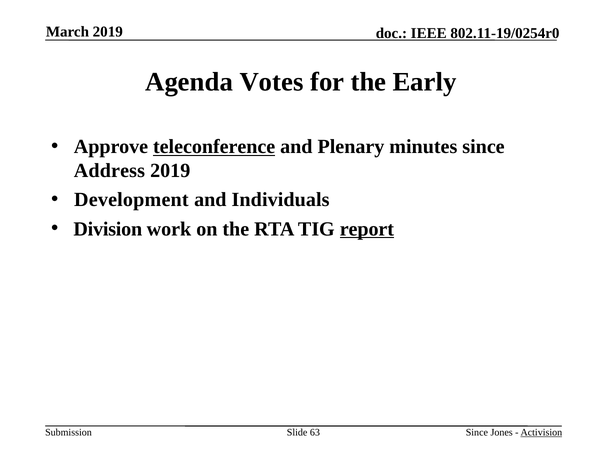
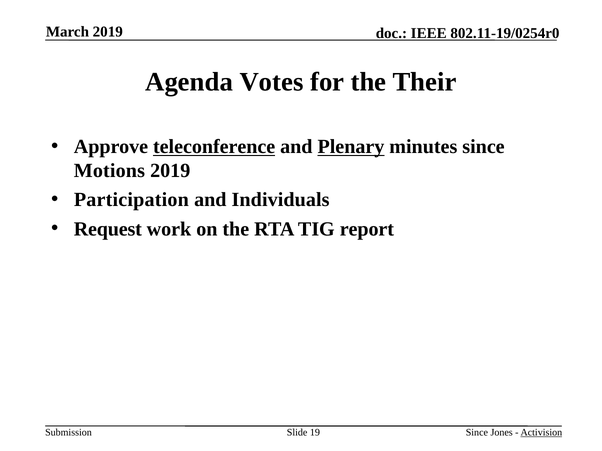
Early: Early -> Their (424, 82)
Plenary underline: none -> present (351, 147)
Address: Address -> Motions (109, 171)
Development: Development -> Participation (131, 200)
Division: Division -> Request (108, 229)
report underline: present -> none (367, 229)
63: 63 -> 19 (315, 433)
